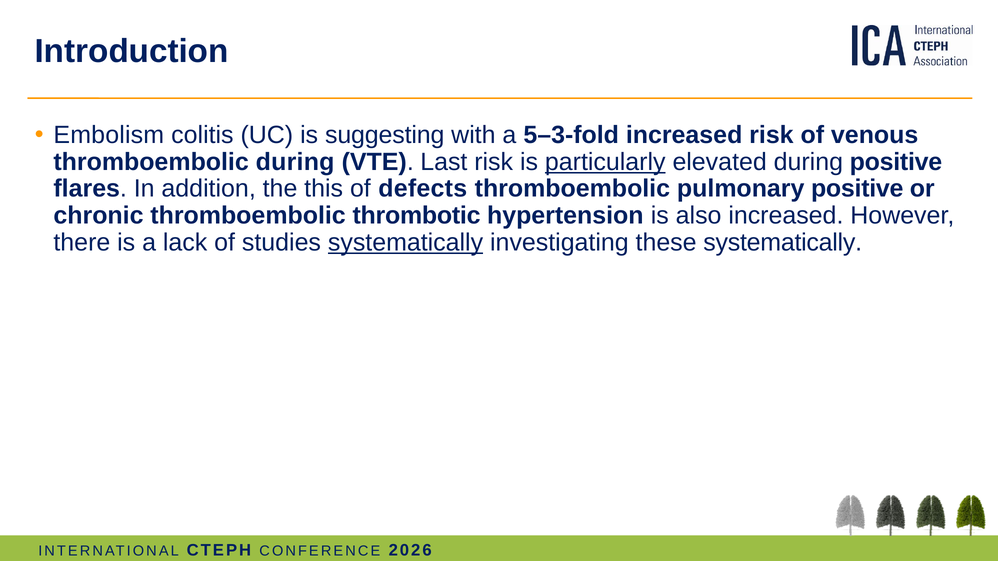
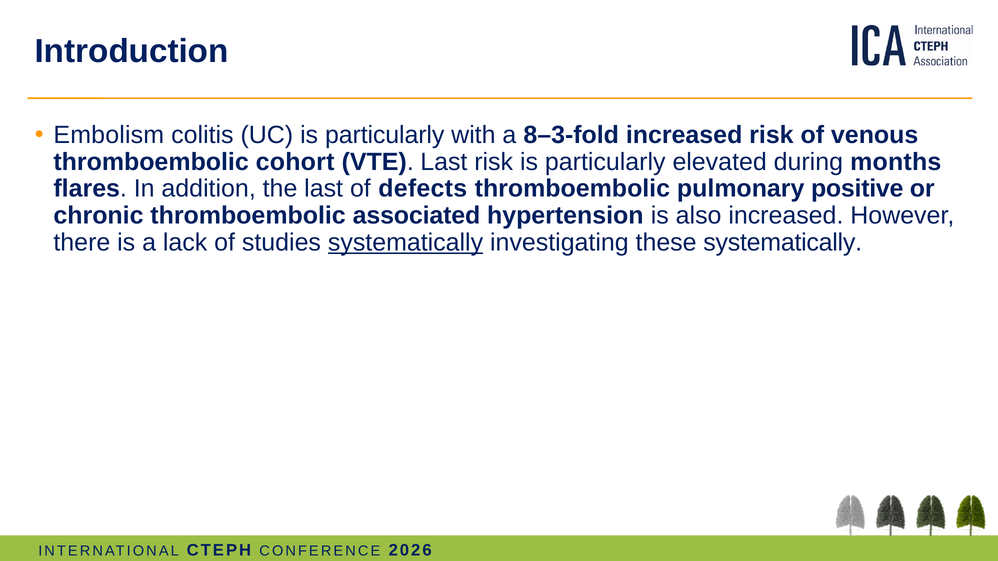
UC is suggesting: suggesting -> particularly (385, 135)
5–3-fold: 5–3-fold -> 8–3-fold (571, 135)
thromboembolic during: during -> cohort (295, 162)
particularly underline: present -> none (605, 162)
during positive: positive -> months (896, 162)
the this: this -> last (324, 189)
thrombotic: thrombotic -> associated (416, 216)
